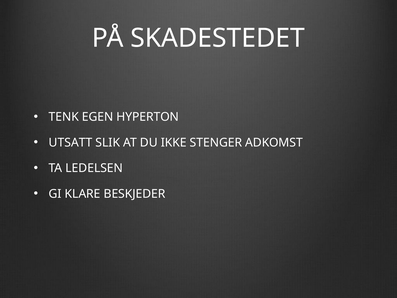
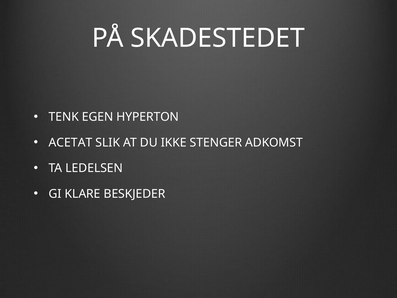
UTSATT: UTSATT -> ACETAT (70, 142)
